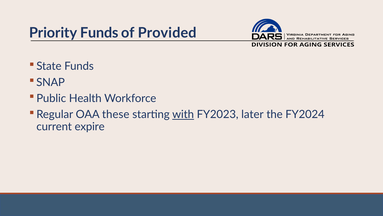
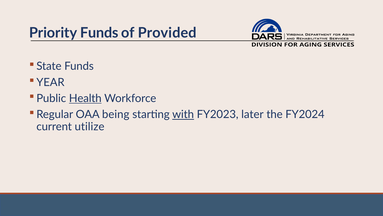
SNAP: SNAP -> YEAR (50, 82)
Health underline: none -> present (85, 98)
these: these -> being (116, 114)
expire: expire -> utilize (90, 126)
